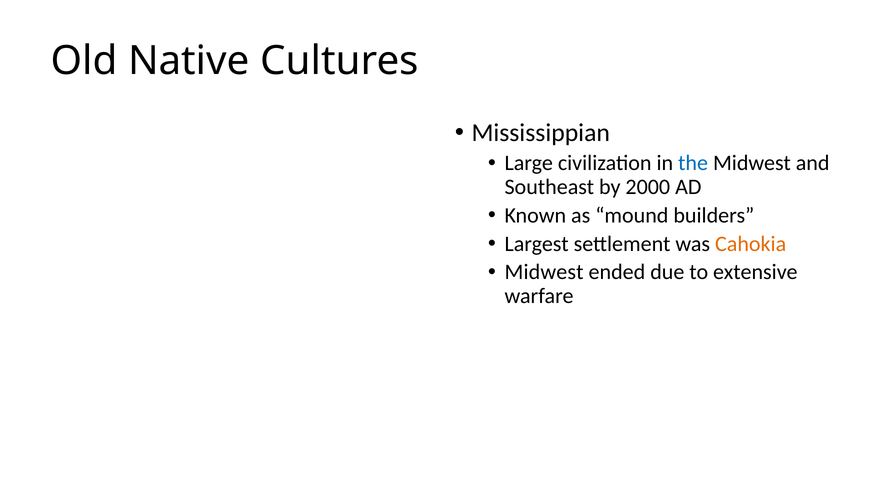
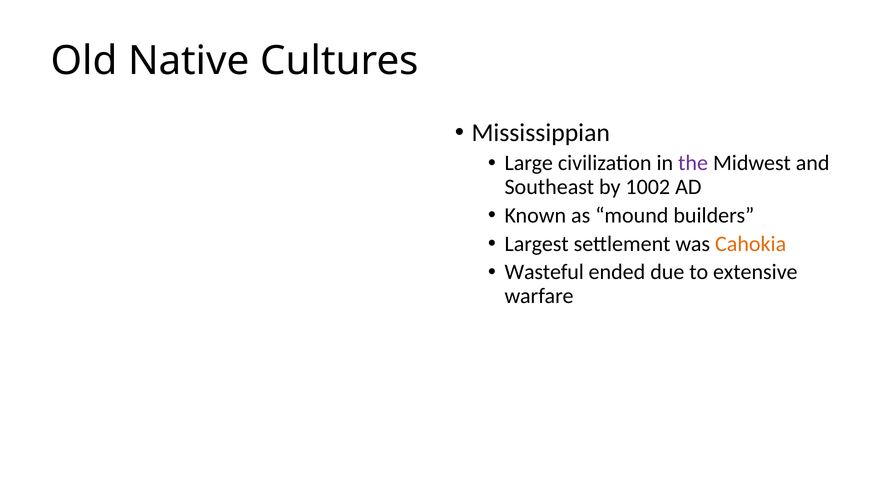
the colour: blue -> purple (693, 163)
2000: 2000 -> 1002 (648, 187)
Midwest: Midwest -> Wasteful (544, 272)
